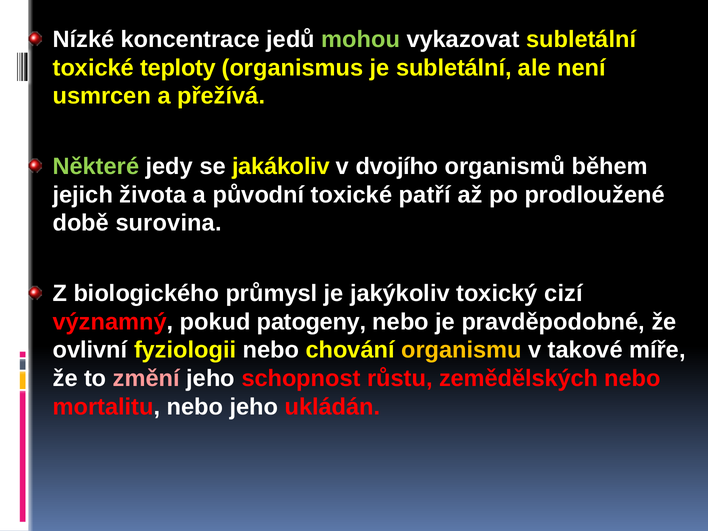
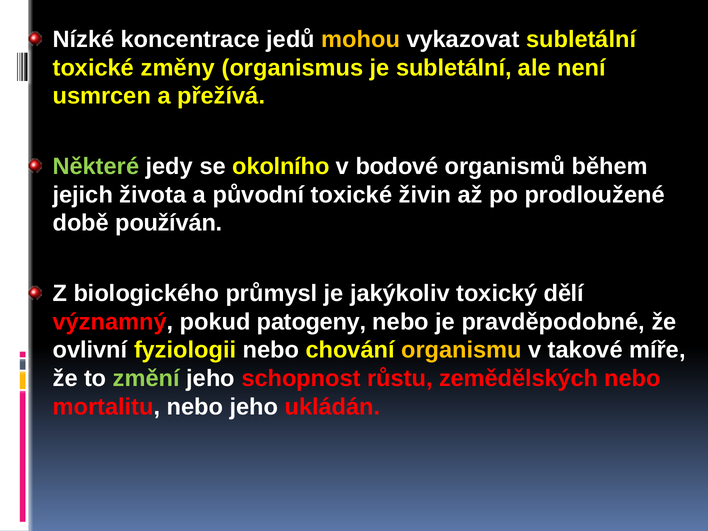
mohou colour: light green -> yellow (361, 39)
teploty: teploty -> změny (178, 68)
jakákoliv: jakákoliv -> okolního (281, 167)
dvojího: dvojího -> bodové (397, 167)
patří: patří -> živin (425, 195)
surovina: surovina -> používán (169, 223)
cizí: cizí -> dělí (564, 294)
změní colour: pink -> light green (146, 379)
